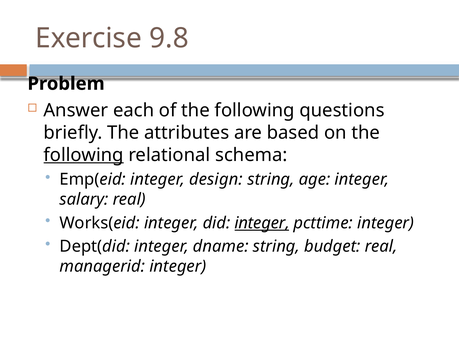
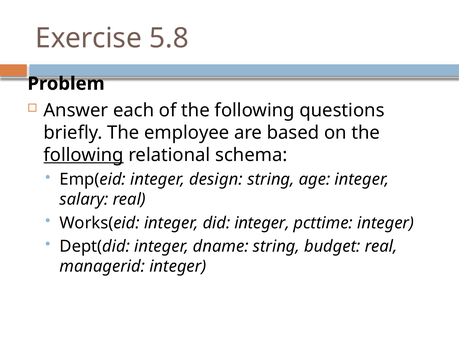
9.8: 9.8 -> 5.8 (169, 38)
attributes: attributes -> employee (187, 132)
integer underline: present -> none (262, 222)
